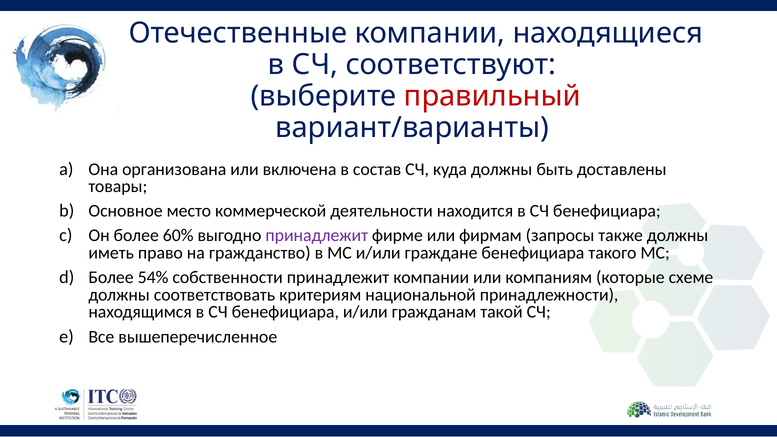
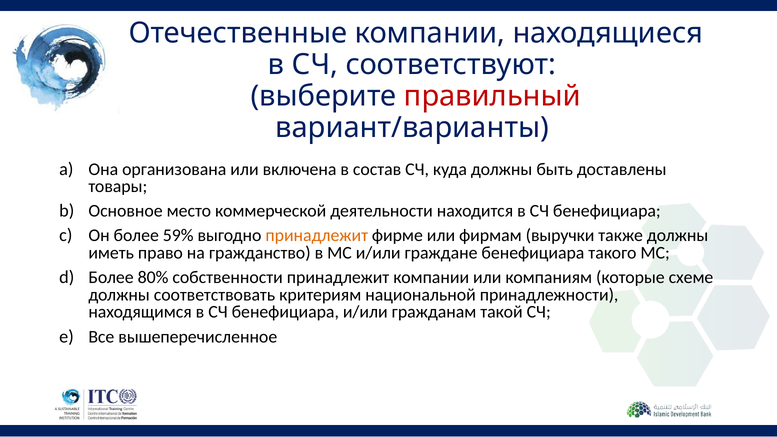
60%: 60% -> 59% (178, 236)
принадлежит colour: purple -> orange (317, 236)
запросы: запросы -> выручки (560, 236)
54%: 54% -> 80% (153, 278)
